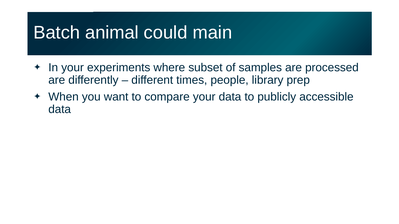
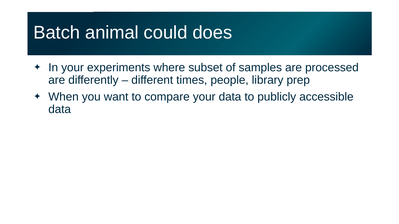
main: main -> does (212, 33)
